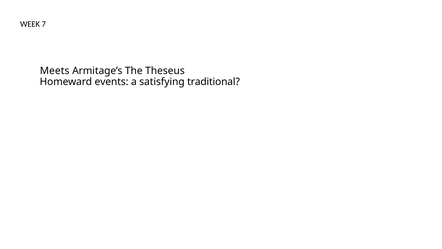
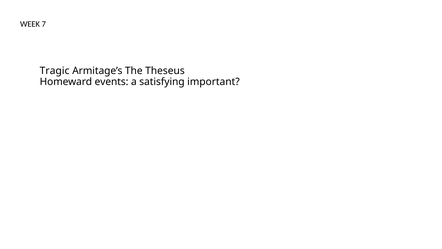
Meets: Meets -> Tragic (55, 71)
traditional: traditional -> important (213, 82)
